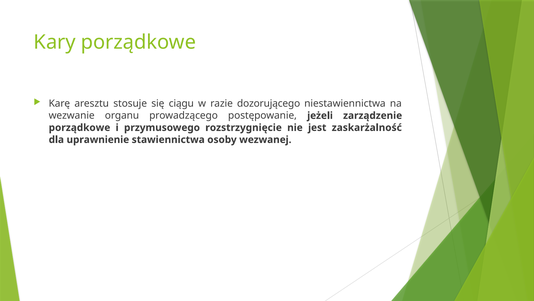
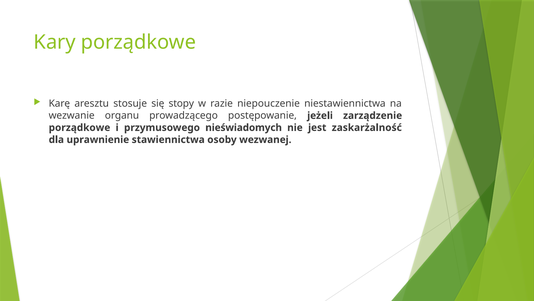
ciągu: ciągu -> stopy (181, 103)
dozorującego: dozorującego -> niepouczenie (269, 103)
rozstrzygnięcie: rozstrzygnięcie -> nieświadomych (244, 127)
